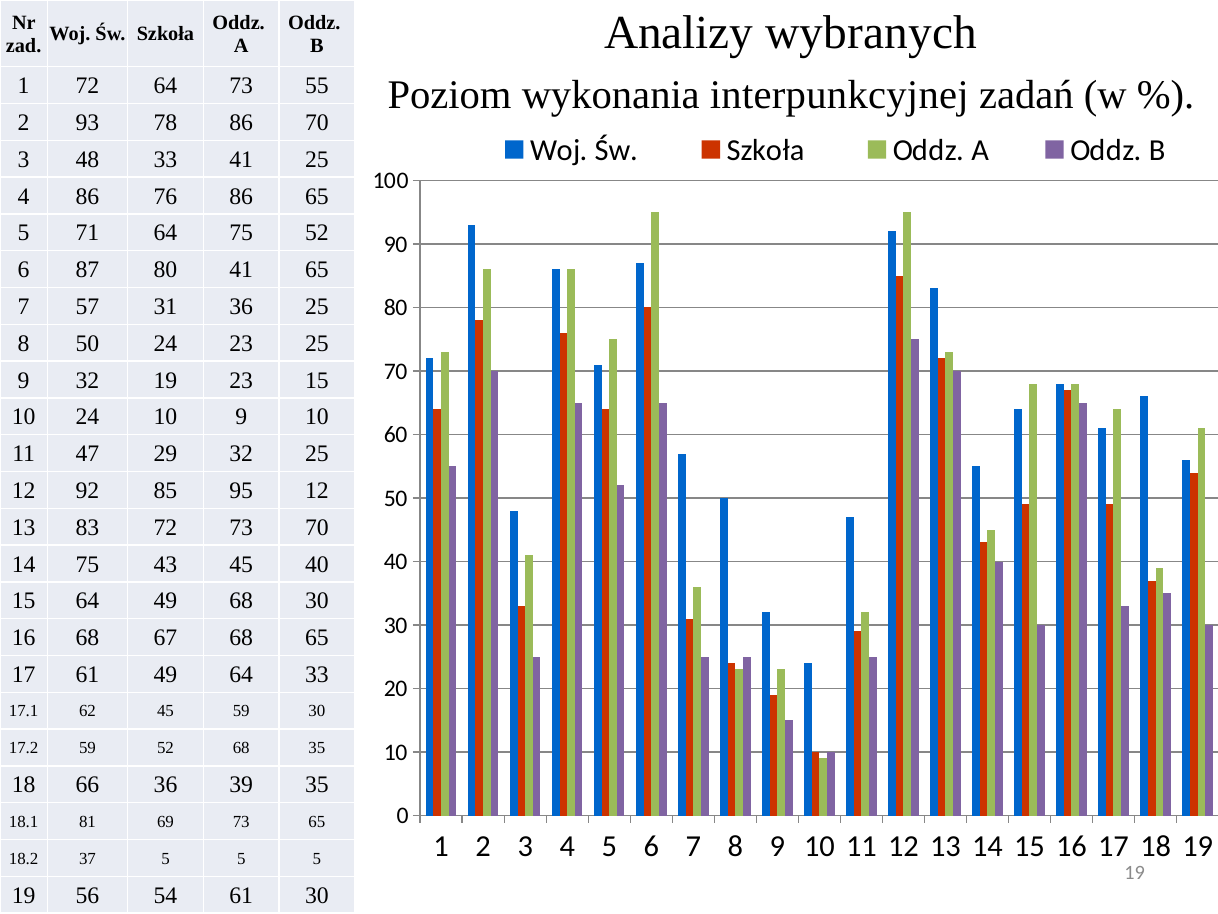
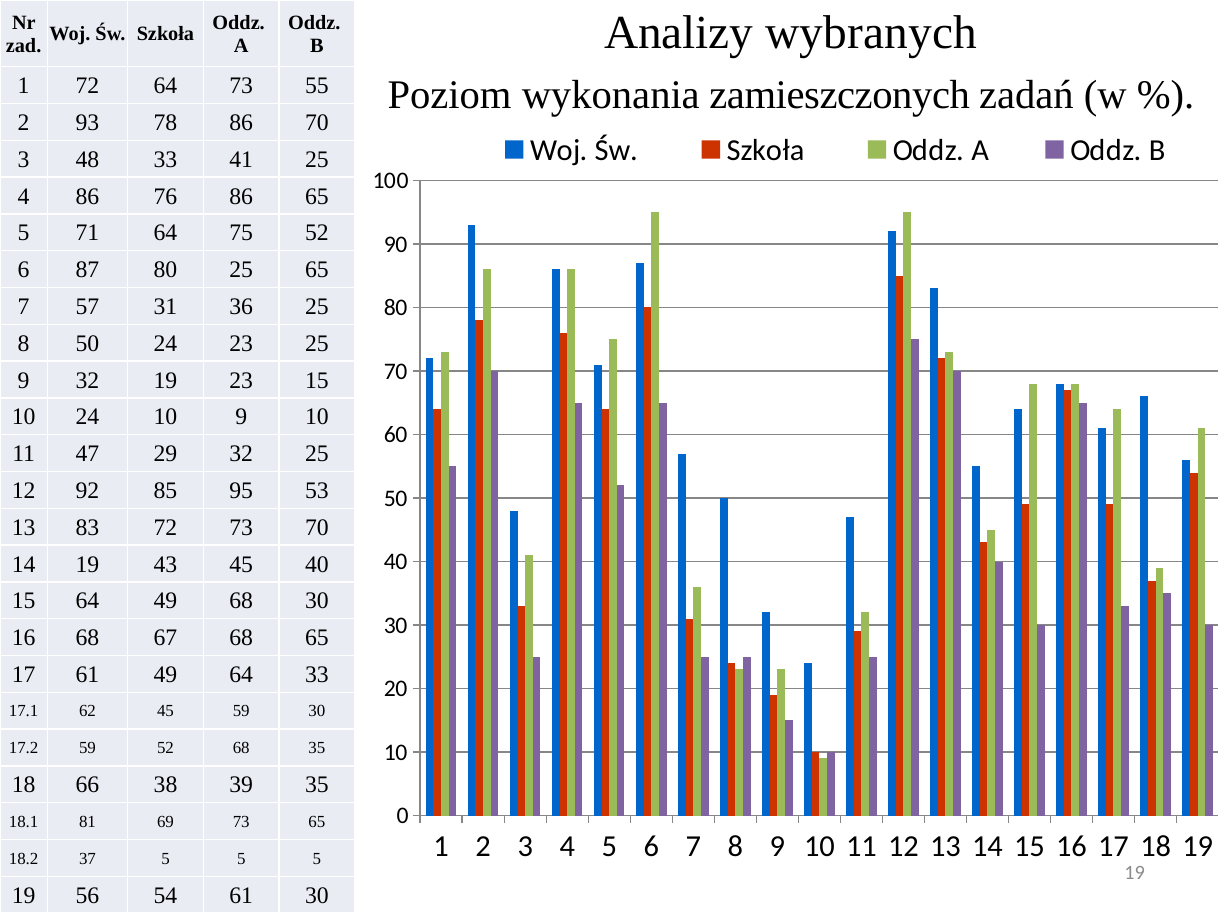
interpunkcyjnej: interpunkcyjnej -> zamieszczonych (840, 95)
80 41: 41 -> 25 (241, 270)
95 12: 12 -> 53 (317, 490)
14 75: 75 -> 19 (87, 564)
66 36: 36 -> 38 (166, 785)
